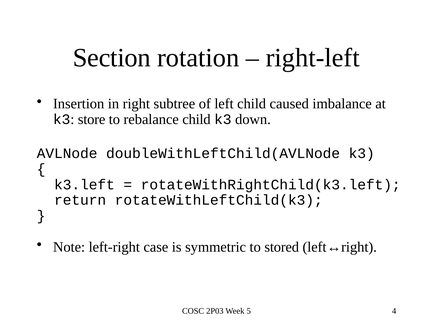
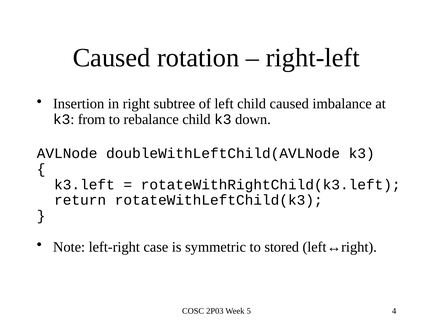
Section: Section -> Caused (112, 58)
store: store -> from (92, 119)
